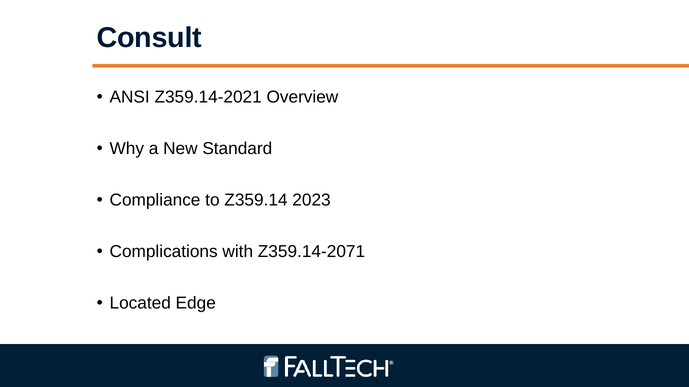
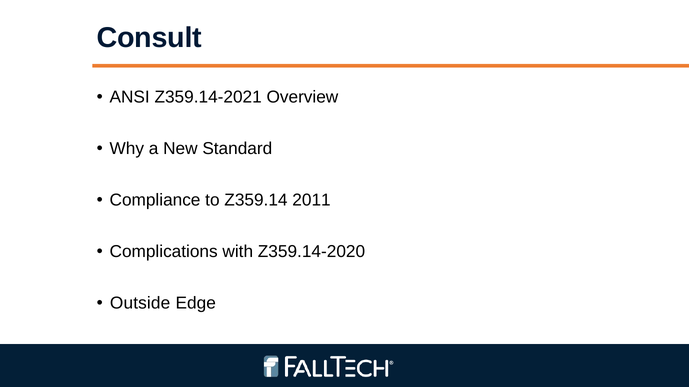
2023: 2023 -> 2011 (312, 200)
Z359.14-2071: Z359.14-2071 -> Z359.14-2020 (311, 252)
Located: Located -> Outside (140, 303)
